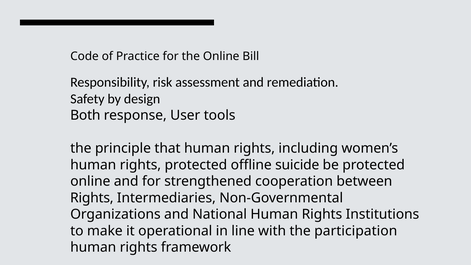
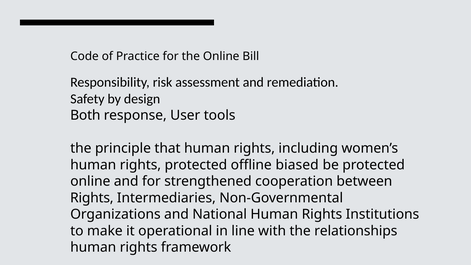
suicide: suicide -> biased (297, 165)
participation: participation -> relationships (356, 231)
